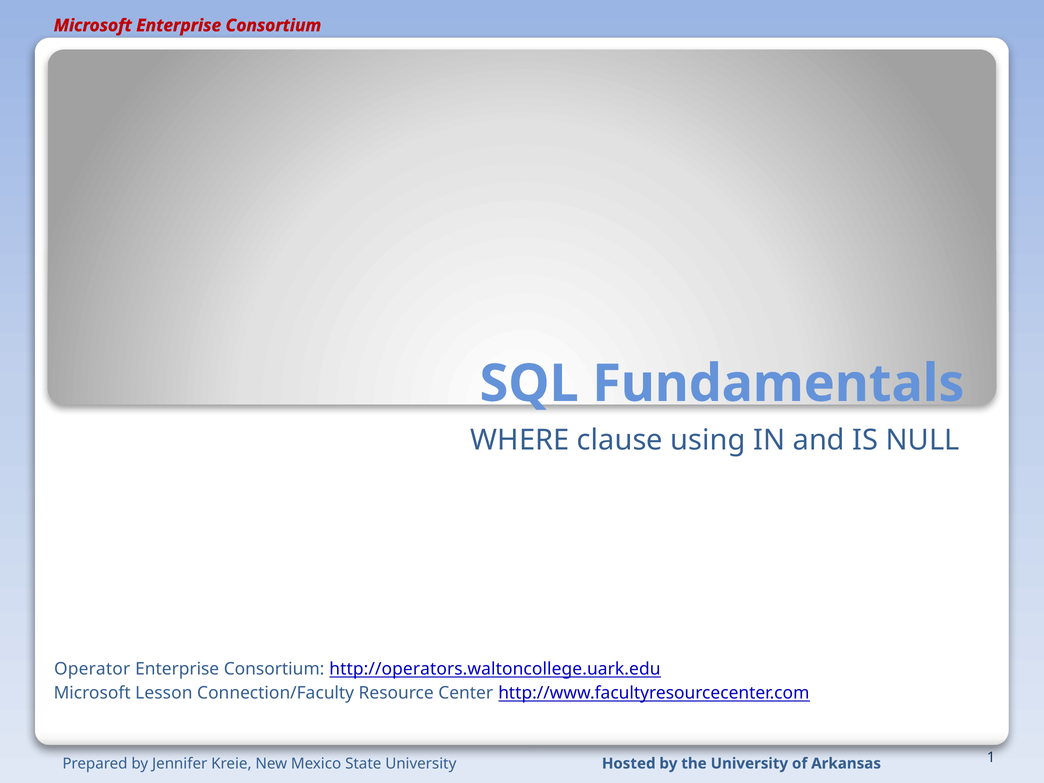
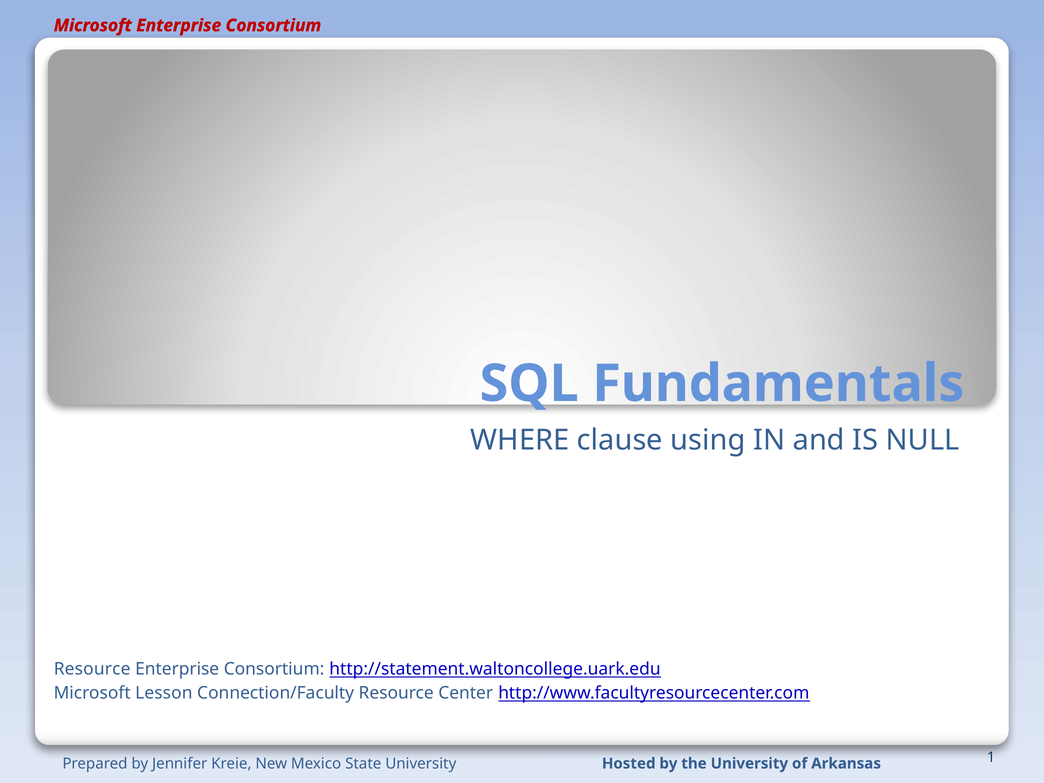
Operator: Operator -> Resource (92, 669)
http://operators.waltoncollege.uark.edu: http://operators.waltoncollege.uark.edu -> http://statement.waltoncollege.uark.edu (495, 669)
